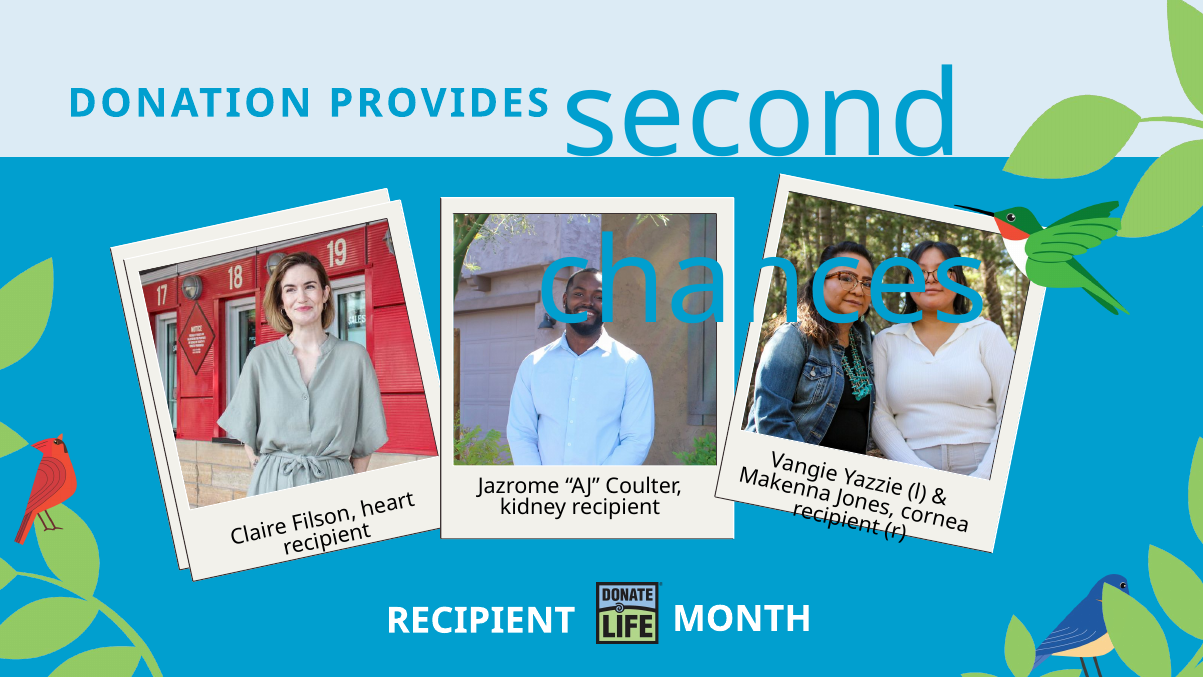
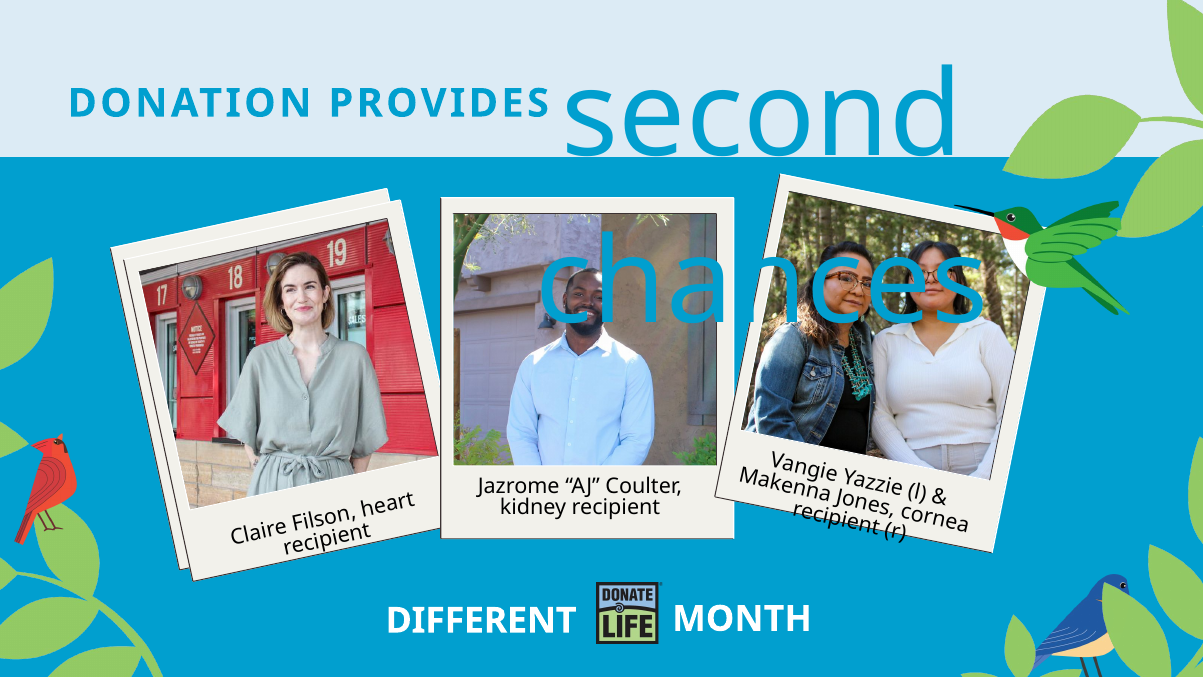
RECIPIENT: RECIPIENT -> DIFFERENT (481, 621)
